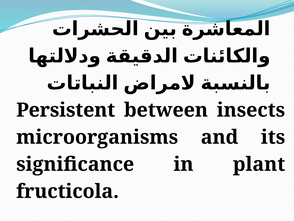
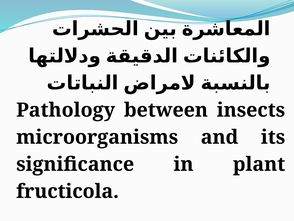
Persistent: Persistent -> Pathology (66, 110)
